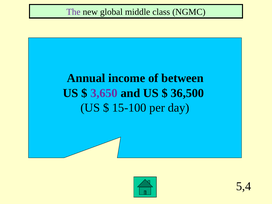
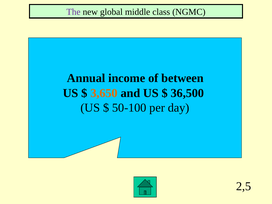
3,650 colour: purple -> orange (104, 93)
15-100: 15-100 -> 50-100 (129, 108)
5,4: 5,4 -> 2,5 (244, 186)
